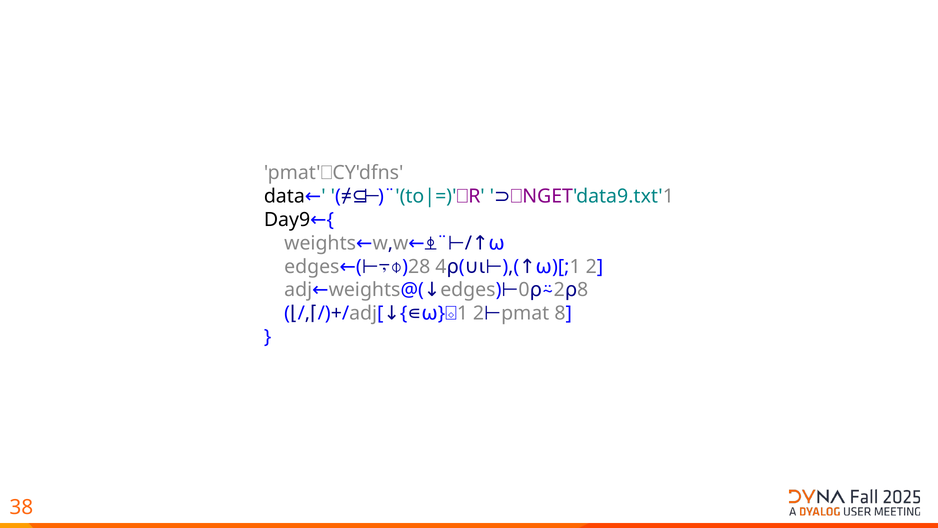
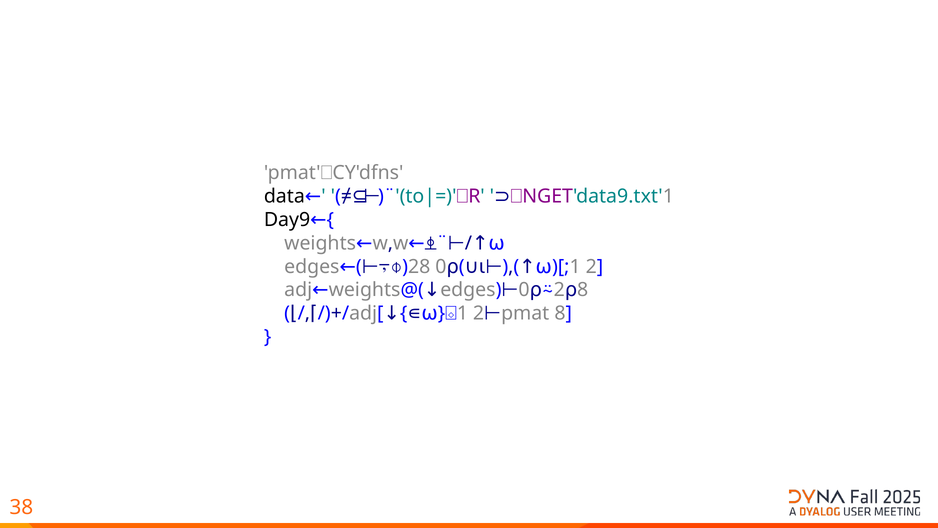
4: 4 -> 0 (441, 266)
